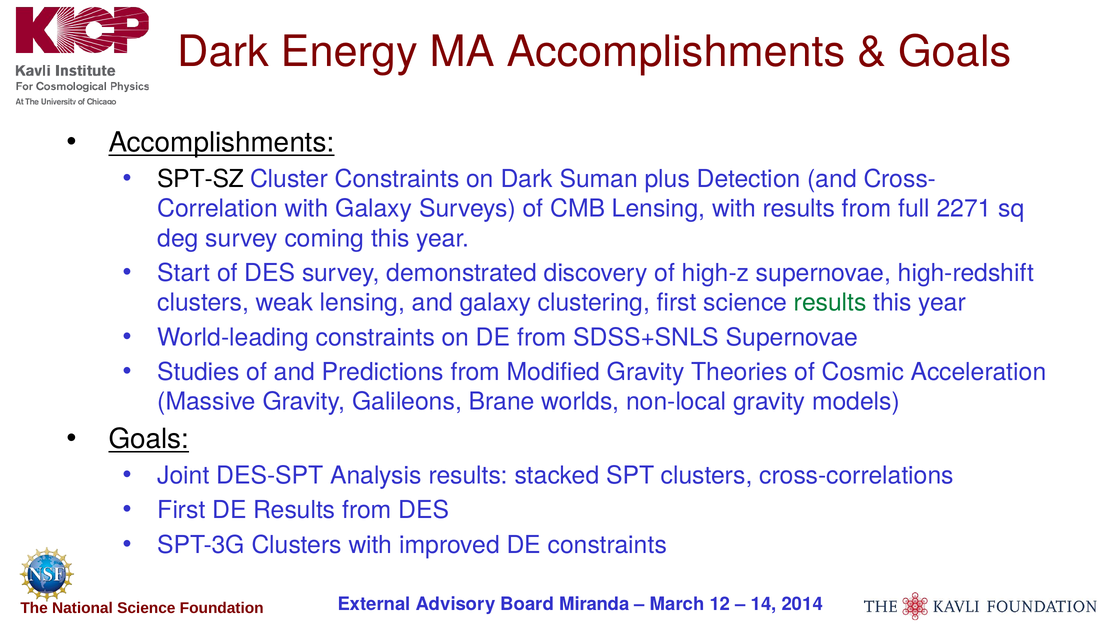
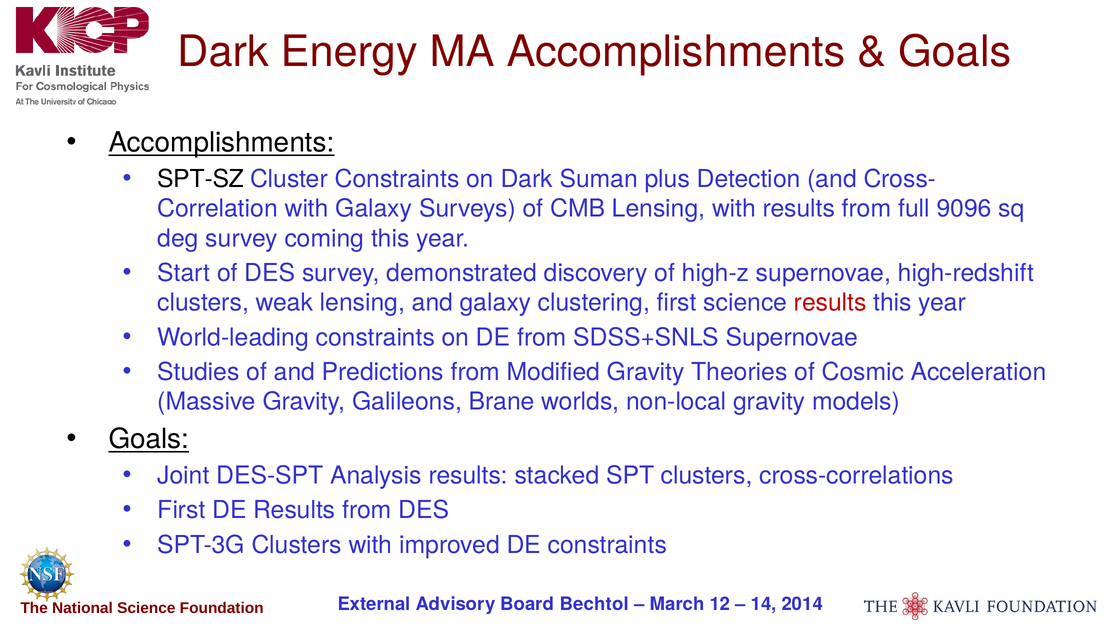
2271: 2271 -> 9096 (964, 209)
results colour: green -> red (830, 303)
Miranda: Miranda -> Bechtol (594, 604)
